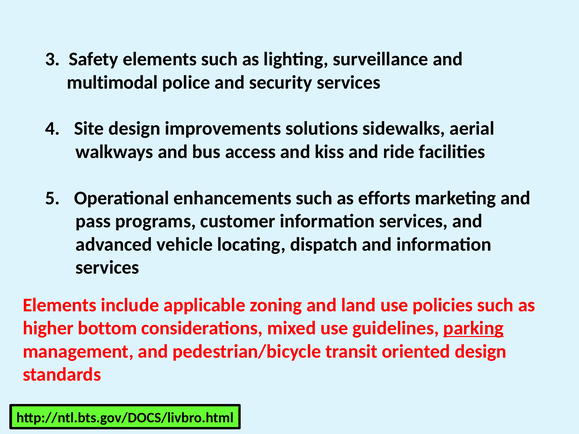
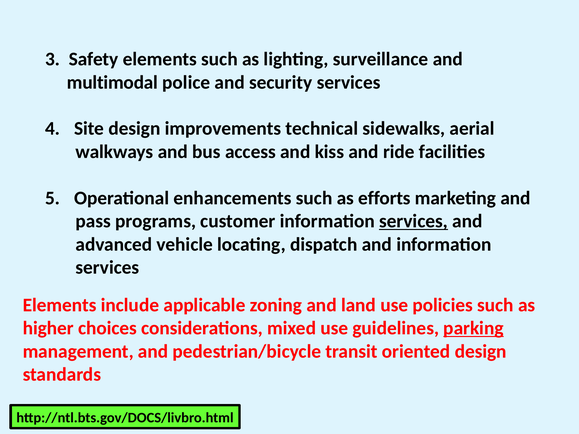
solutions: solutions -> technical (322, 129)
services underline: none -> present (413, 221)
bottom: bottom -> choices (107, 328)
